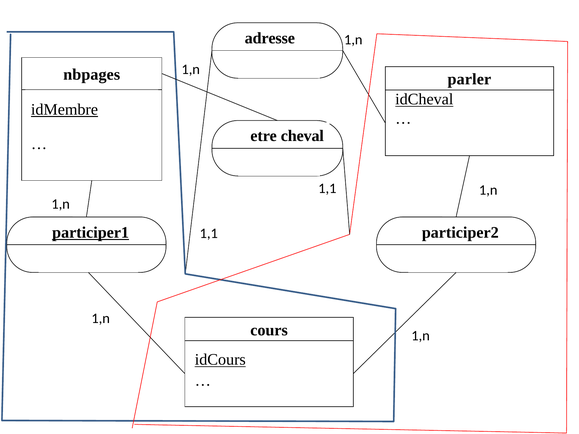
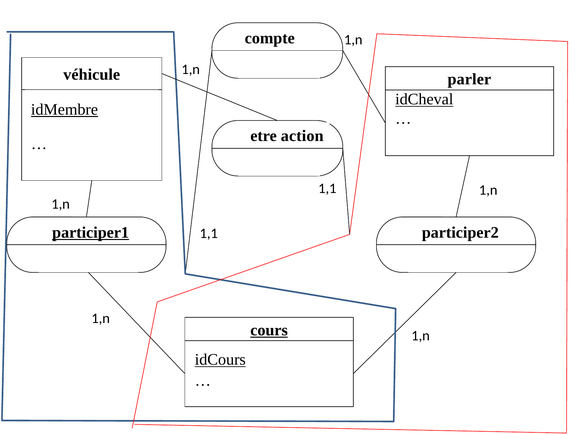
adresse: adresse -> compte (270, 38)
nbpages: nbpages -> véhicule (92, 75)
cheval: cheval -> action (302, 136)
cours underline: none -> present (269, 330)
